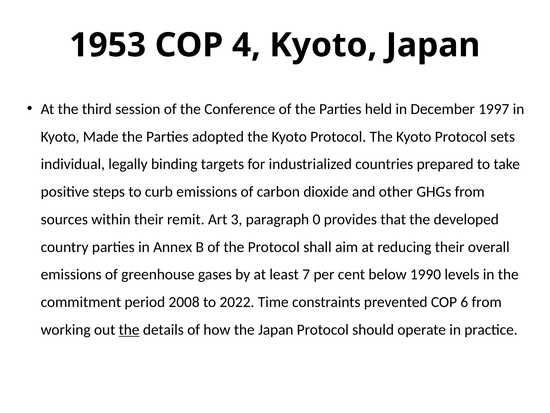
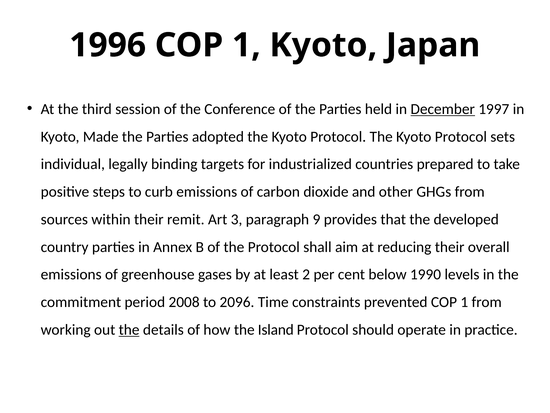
1953: 1953 -> 1996 (108, 45)
4: 4 -> 1 (246, 45)
December underline: none -> present (443, 109)
0: 0 -> 9 (316, 219)
7: 7 -> 2 (306, 274)
2022: 2022 -> 2096 (237, 302)
prevented COP 6: 6 -> 1 (464, 302)
the Japan: Japan -> Island (276, 329)
